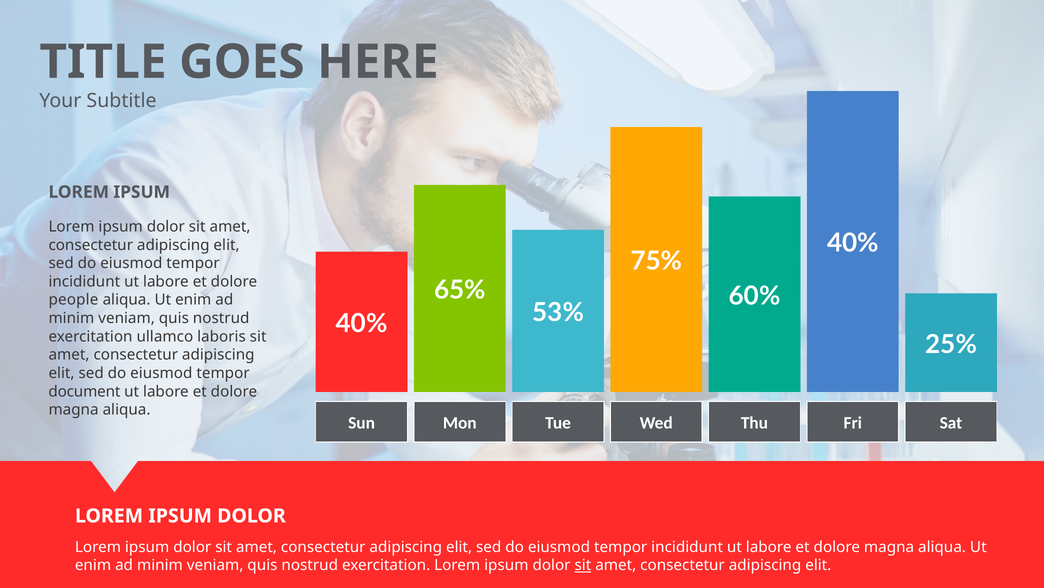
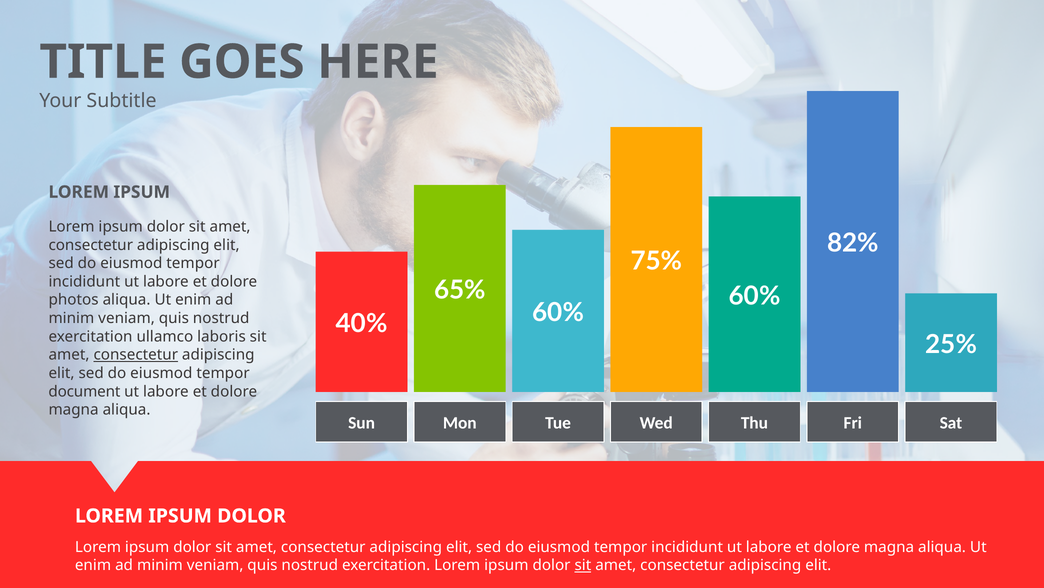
40%: 40% -> 82% (853, 243)
people: people -> photos (74, 300)
53%: 53% -> 60% (558, 312)
consectetur underline: none -> present (136, 354)
